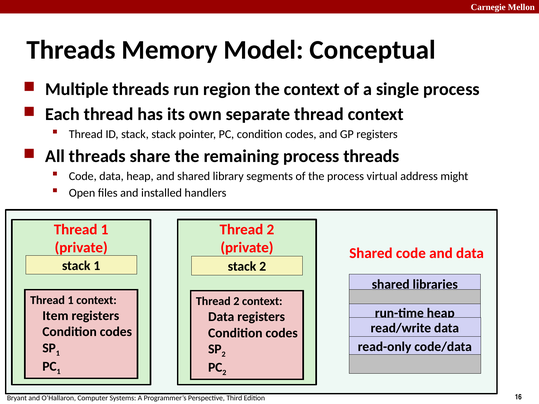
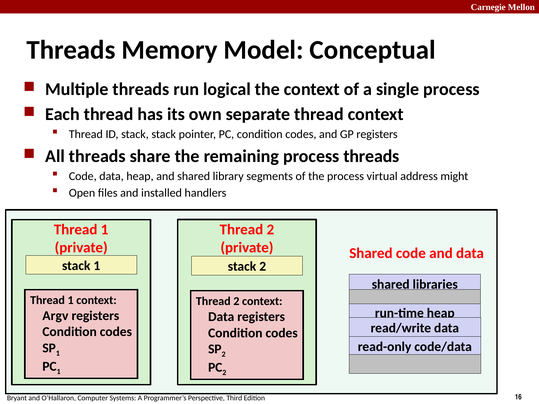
region: region -> logical (227, 89)
Item: Item -> Argv (55, 316)
